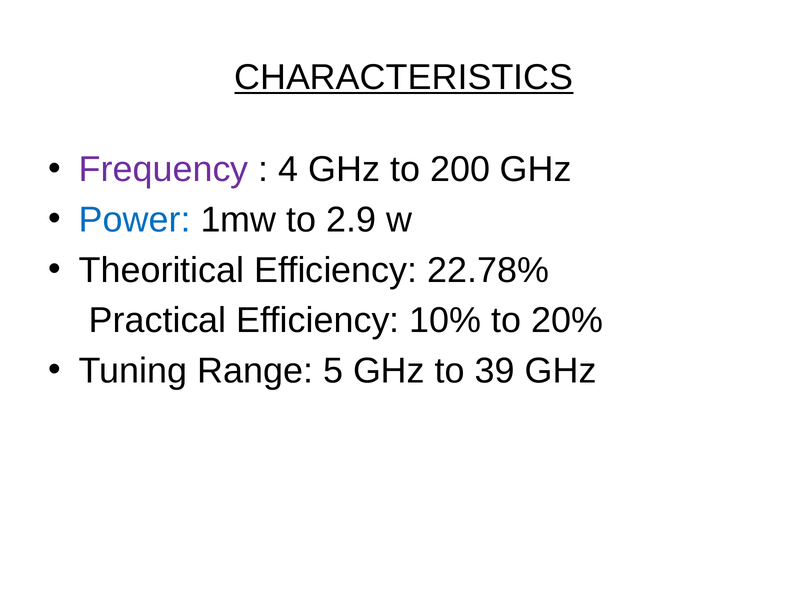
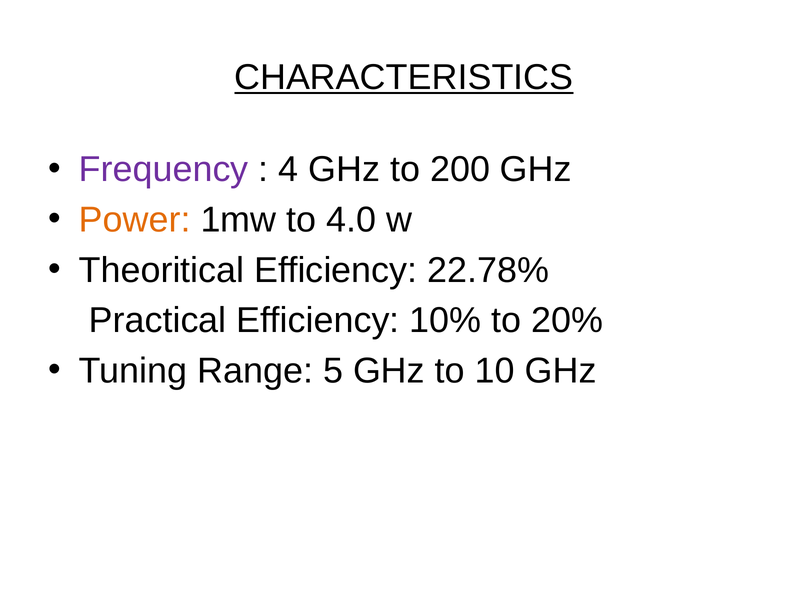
Power colour: blue -> orange (135, 220)
2.9: 2.9 -> 4.0 (351, 220)
39: 39 -> 10 (495, 371)
